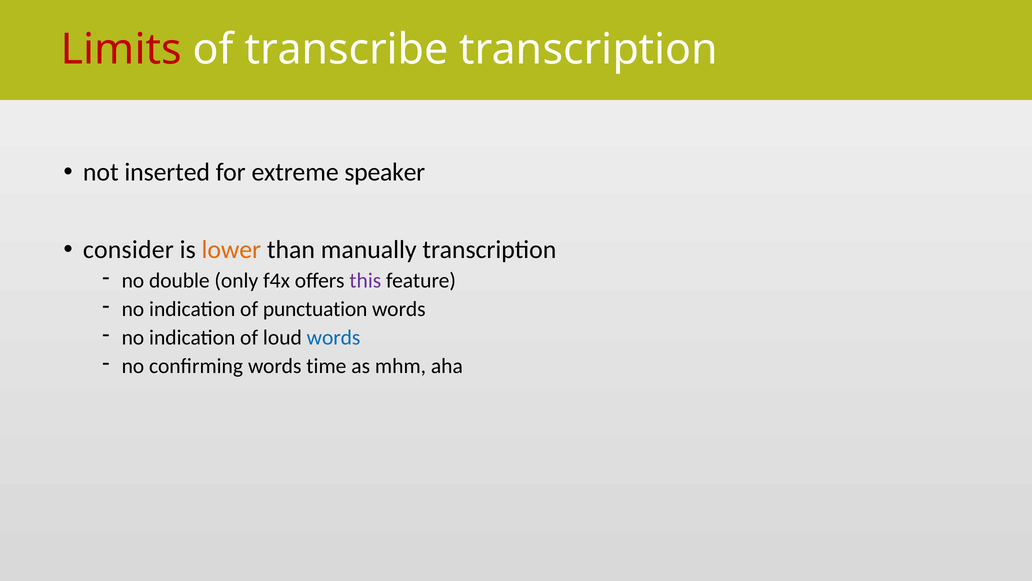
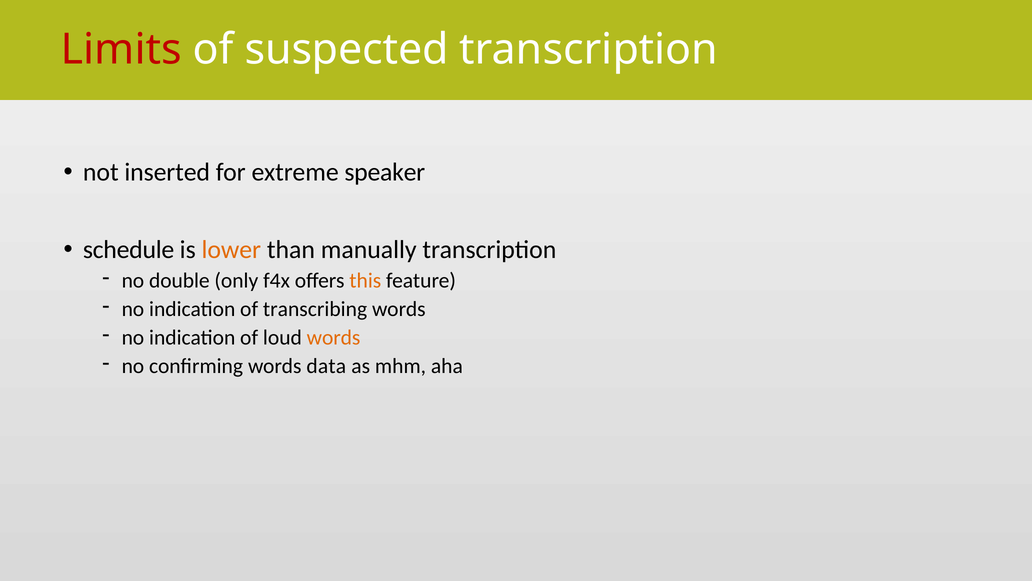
transcribe: transcribe -> suspected (347, 50)
consider: consider -> schedule (129, 249)
this colour: purple -> orange (365, 280)
punctuation: punctuation -> transcribing (315, 309)
words colour: blue -> orange (334, 337)
time: time -> data (326, 366)
